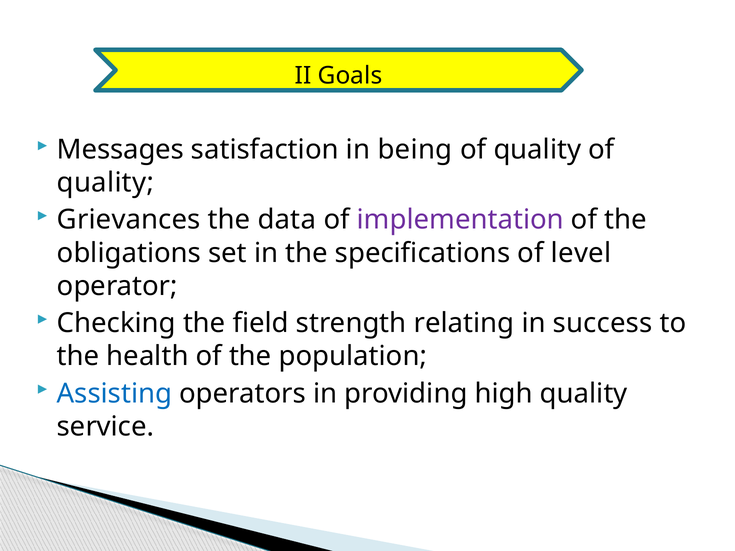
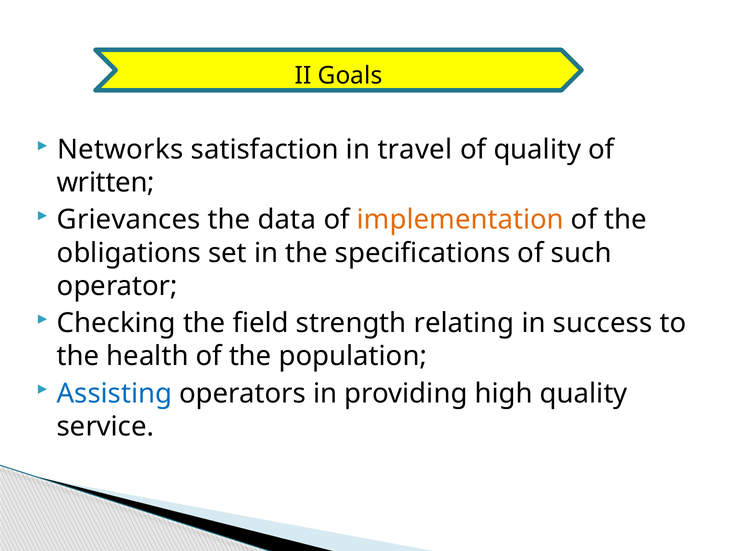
Messages: Messages -> Networks (120, 150)
being: being -> travel (415, 150)
quality: quality -> written (106, 183)
implementation colour: purple -> orange (460, 220)
level: level -> such (581, 253)
